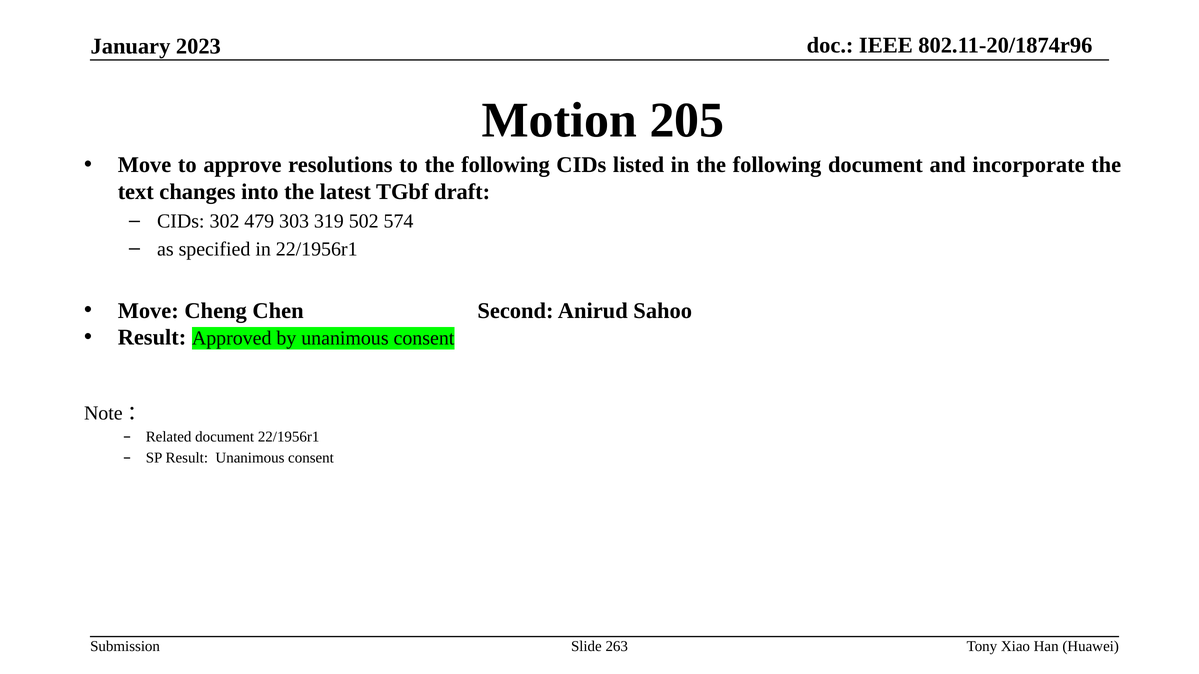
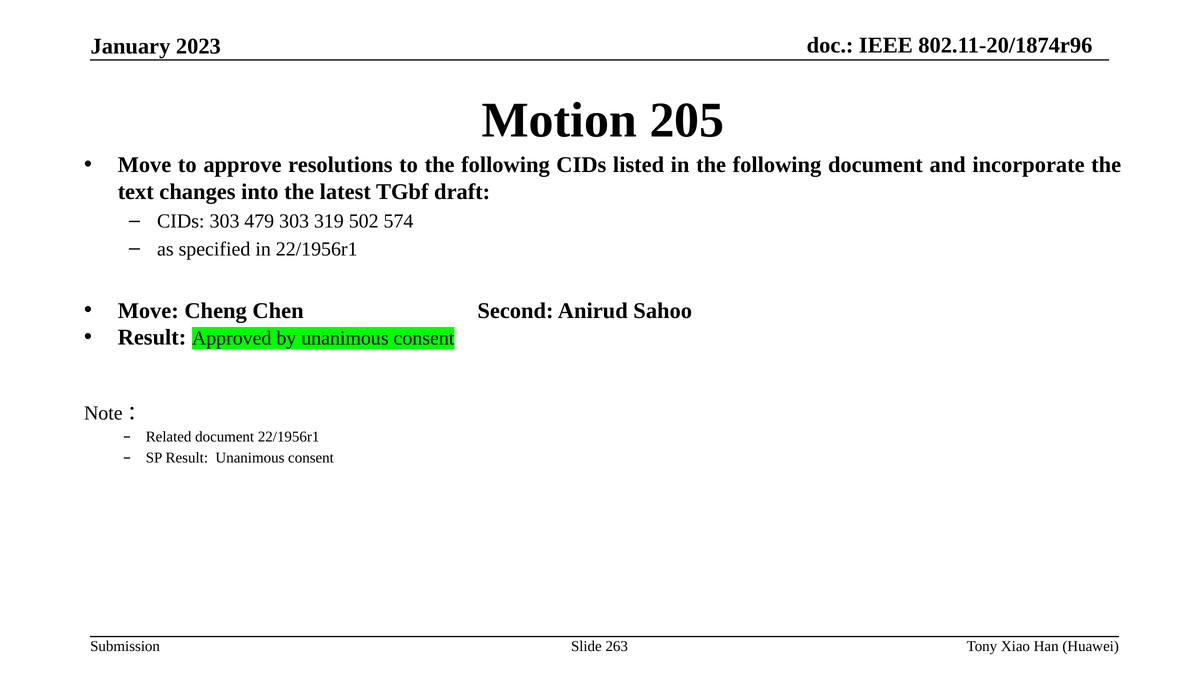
CIDs 302: 302 -> 303 (225, 221)
